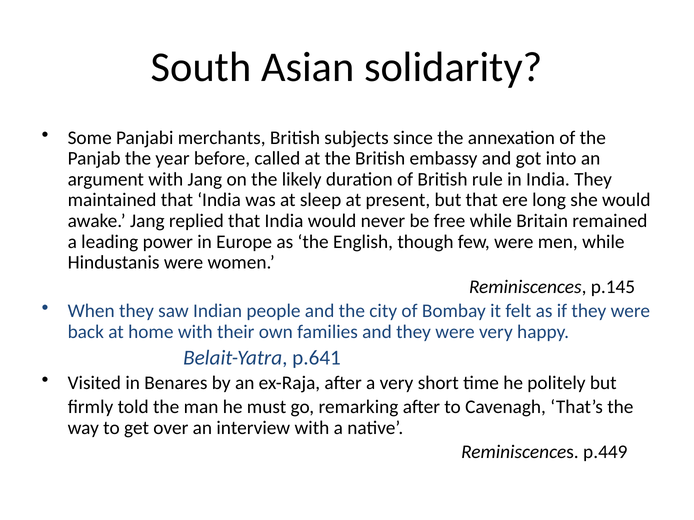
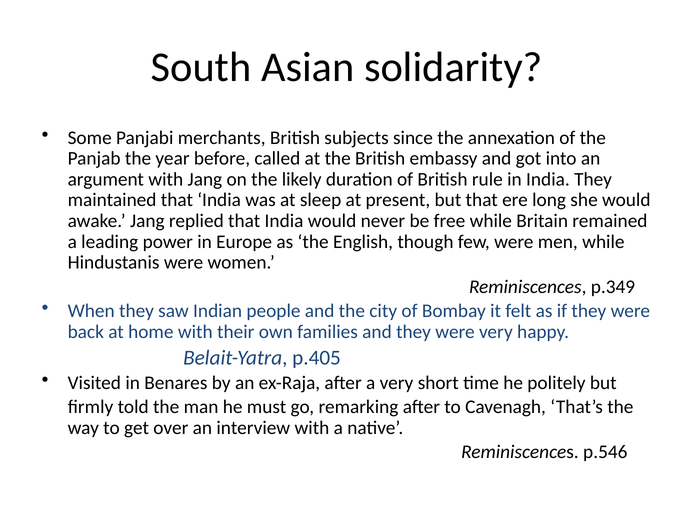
p.145: p.145 -> p.349 (613, 287)
p.641: p.641 -> p.405 (317, 358)
p.449: p.449 -> p.546 (605, 452)
